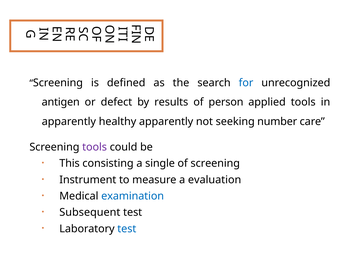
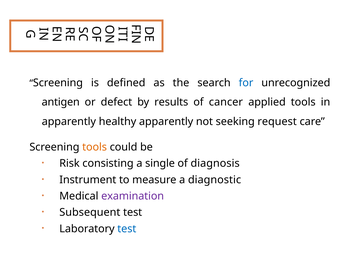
person: person -> cancer (226, 102)
number: number -> request (277, 122)
tools colour: purple -> orange (95, 147)
This: This -> Risk (70, 163)
of screening: screening -> diagnosis (215, 163)
evaluation: evaluation -> diagnostic (215, 180)
examination colour: blue -> purple (133, 196)
